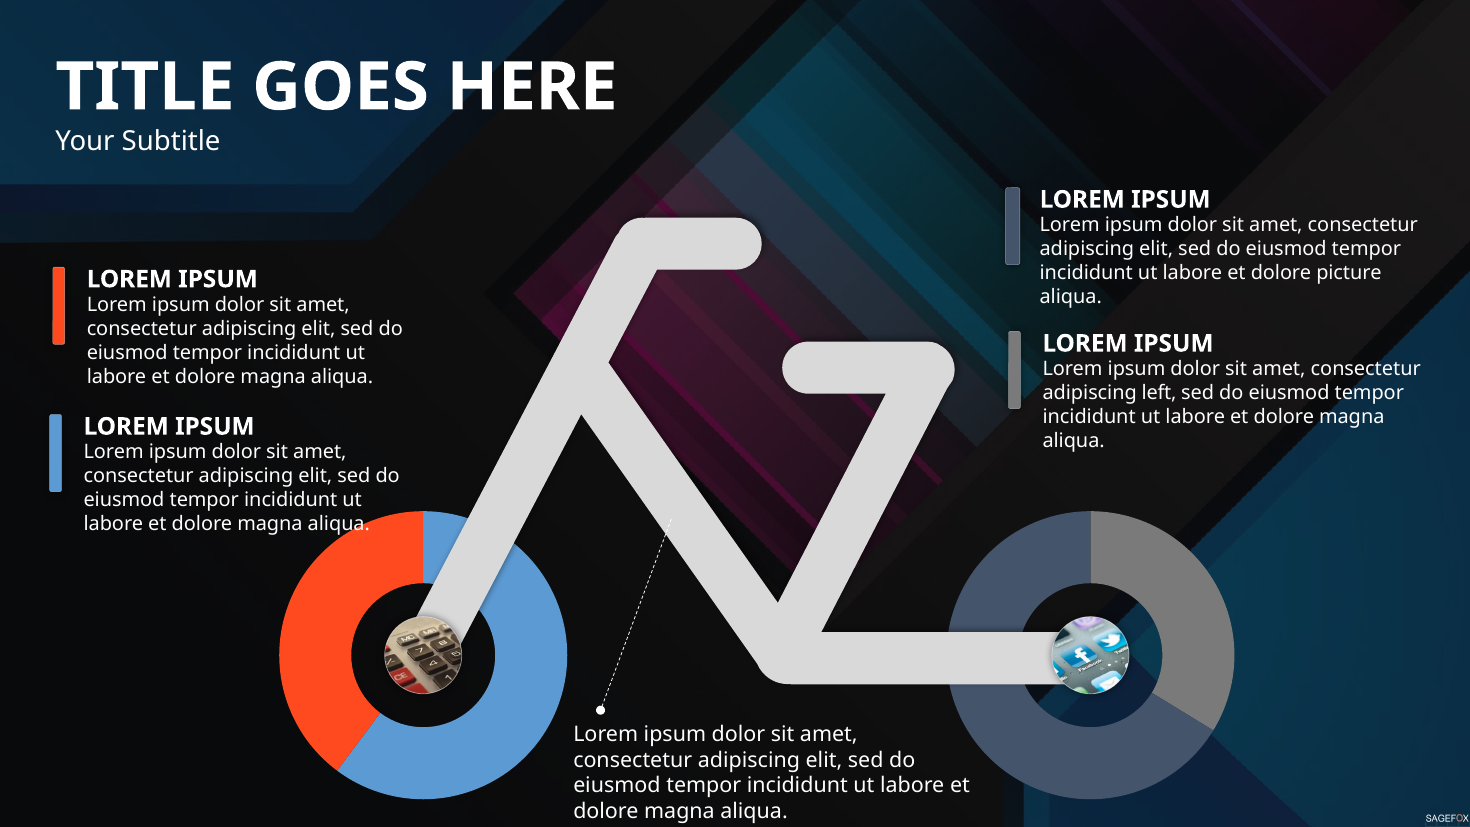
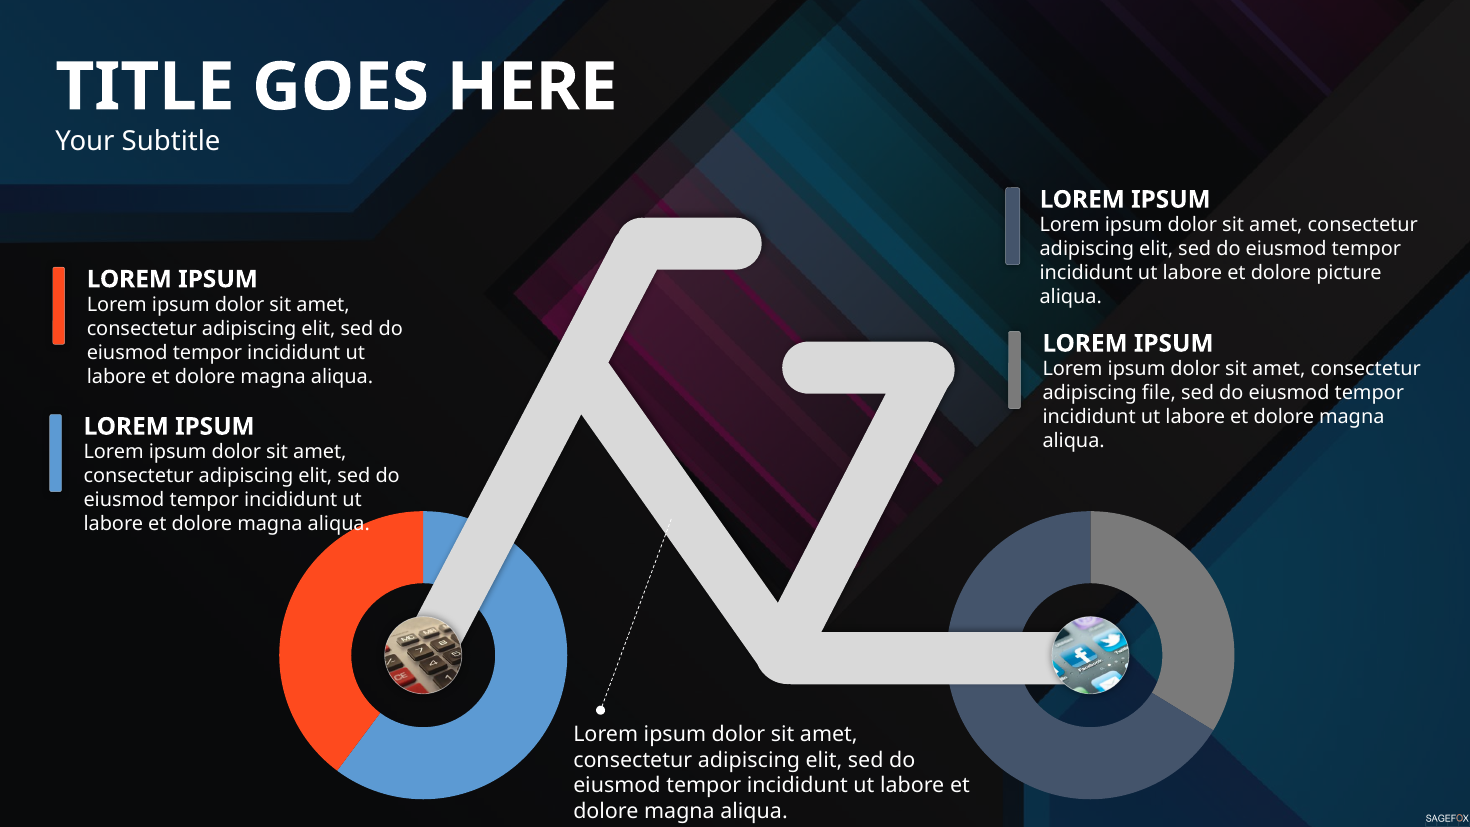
left: left -> file (1159, 393)
